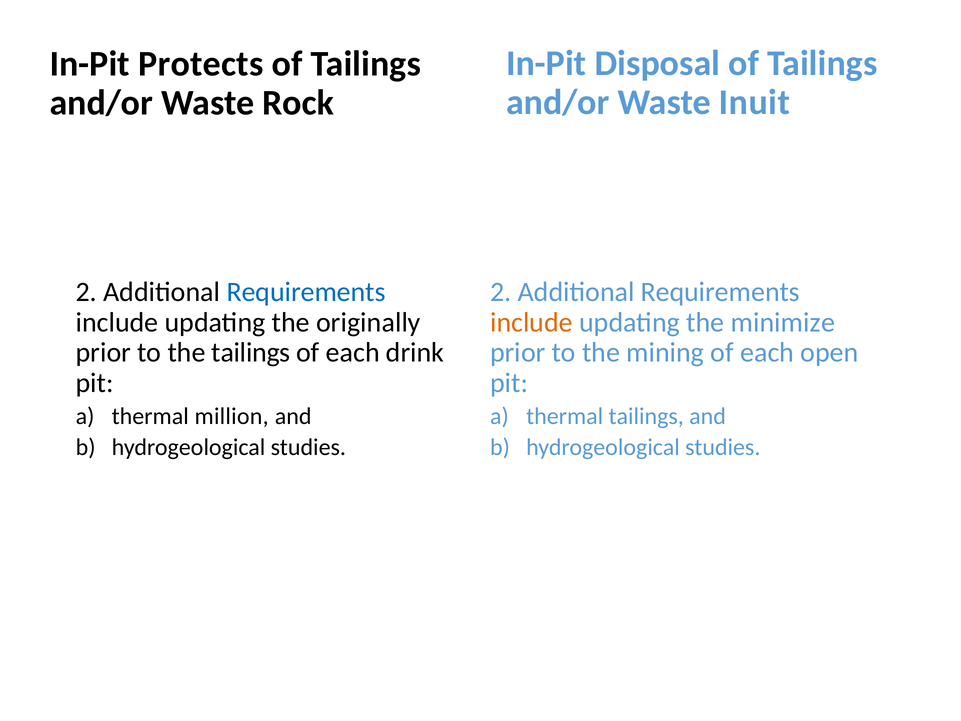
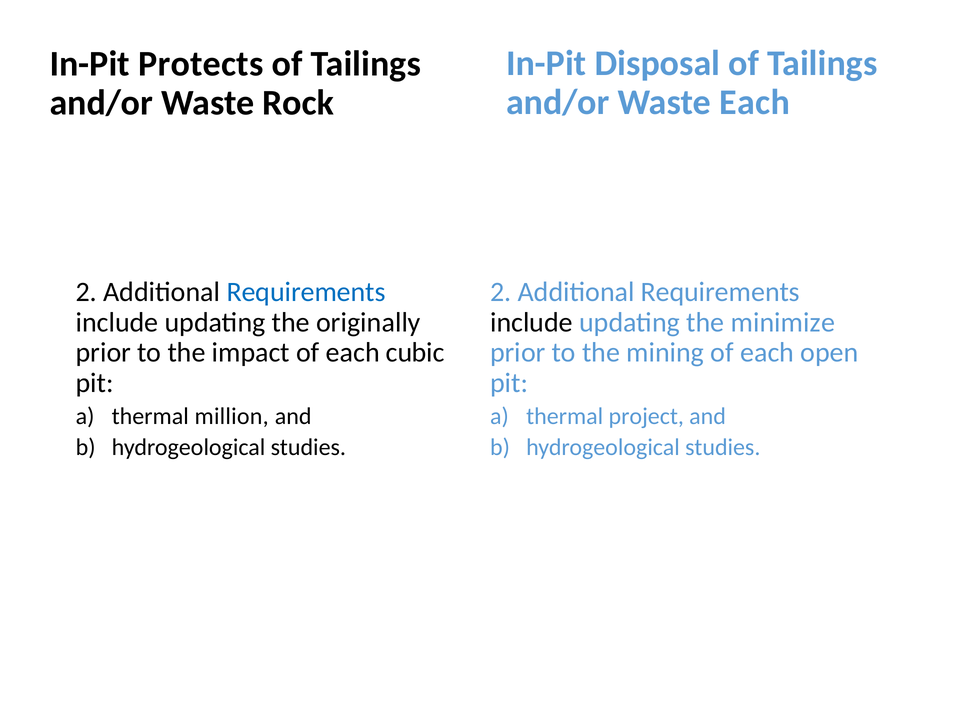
Waste Inuit: Inuit -> Each (754, 102)
include colour: orange -> black (531, 322)
the tailings: tailings -> impact (251, 353)
drink: drink -> cubic (415, 353)
thermal tailings: tailings -> project (646, 416)
